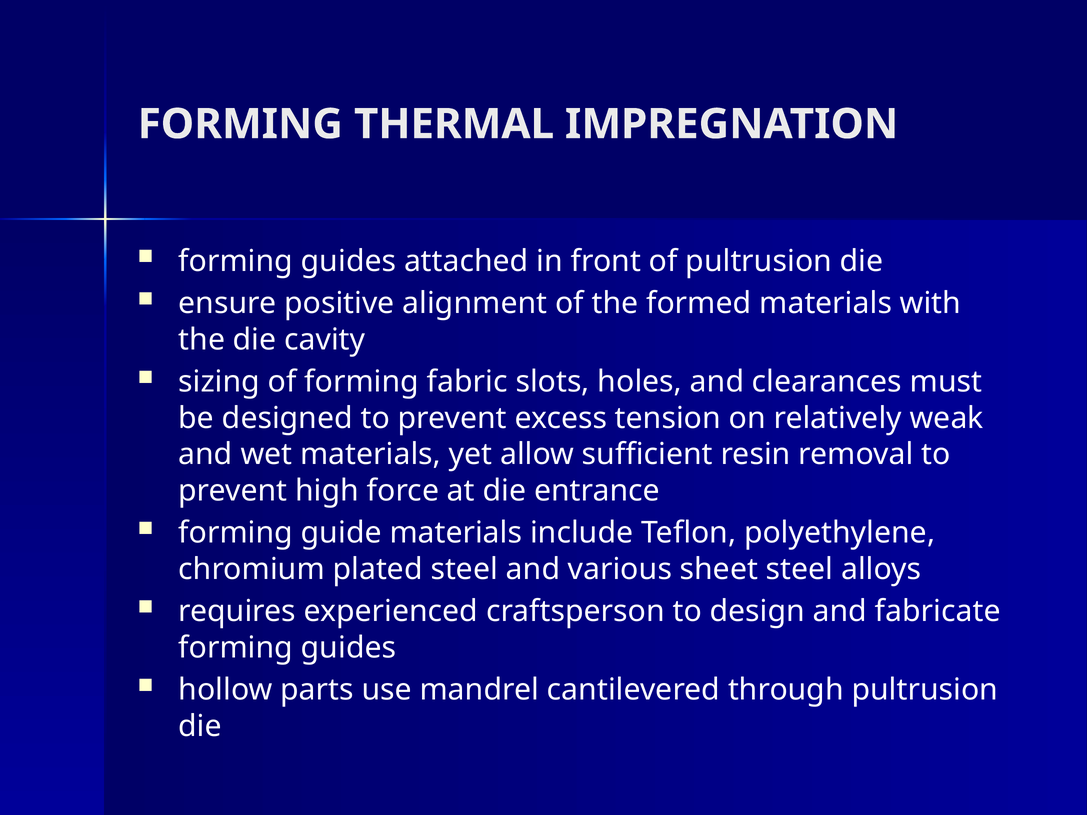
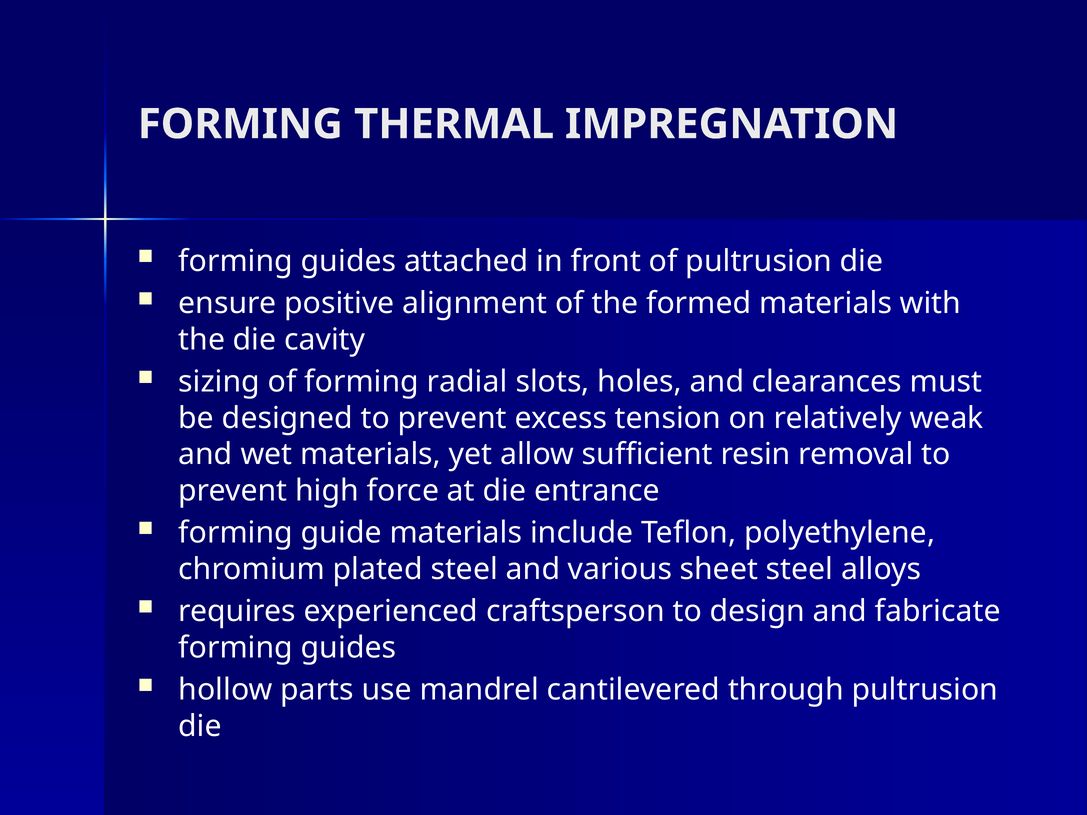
fabric: fabric -> radial (467, 382)
